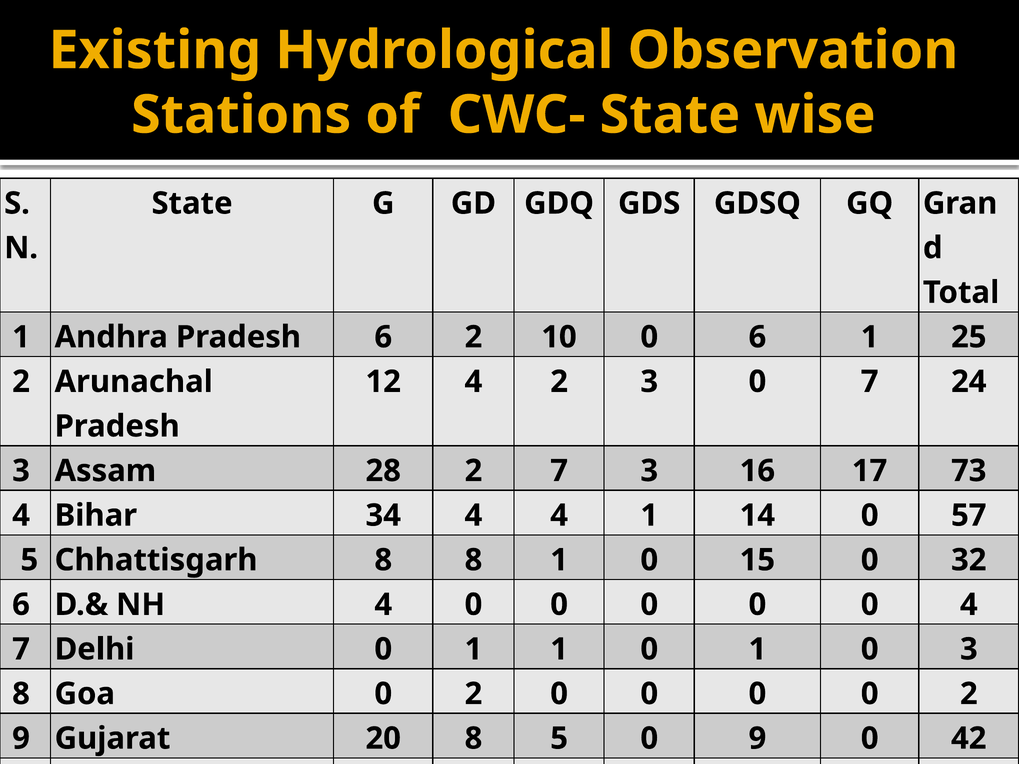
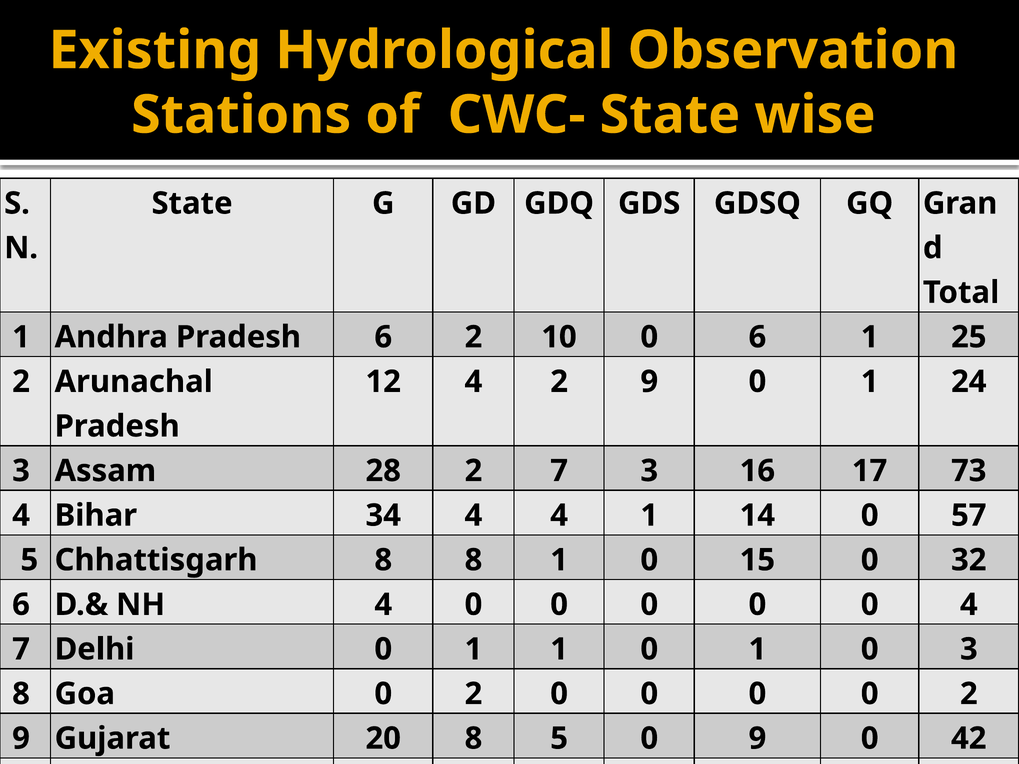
4 2 3: 3 -> 9 (649, 382)
7: 7 -> 1 (870, 382)
